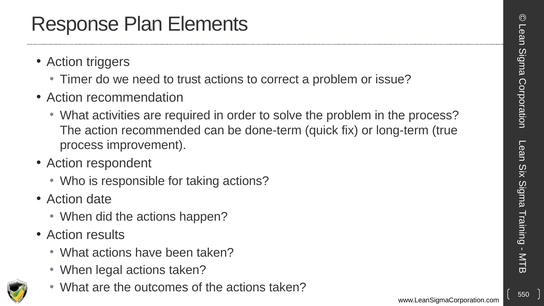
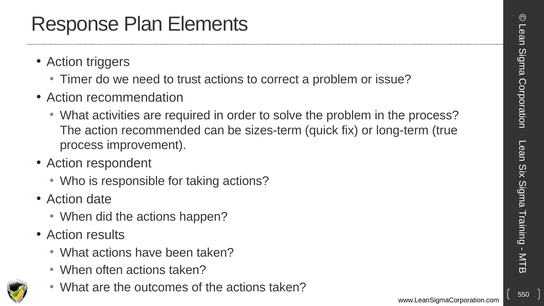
done-term: done-term -> sizes-term (273, 130)
legal: legal -> often (109, 270)
